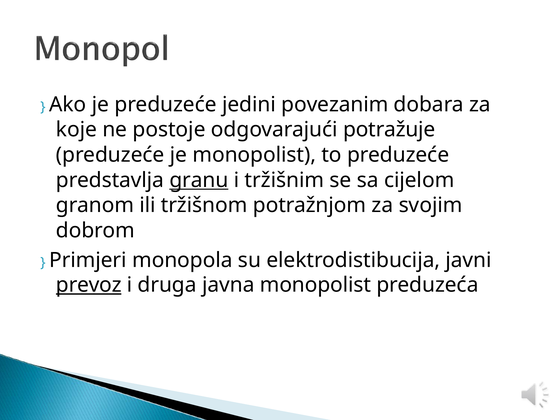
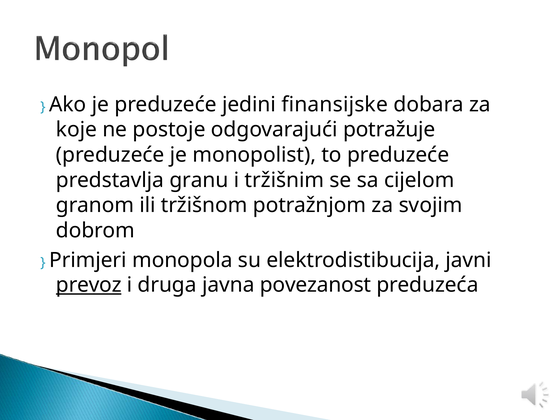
povezanim: povezanim -> finansijske (335, 104)
granu underline: present -> none (199, 180)
javna monopolist: monopolist -> povezanost (315, 285)
